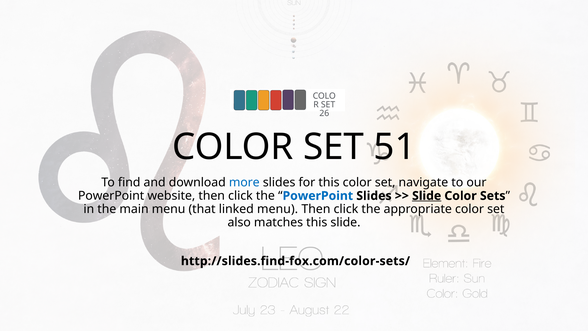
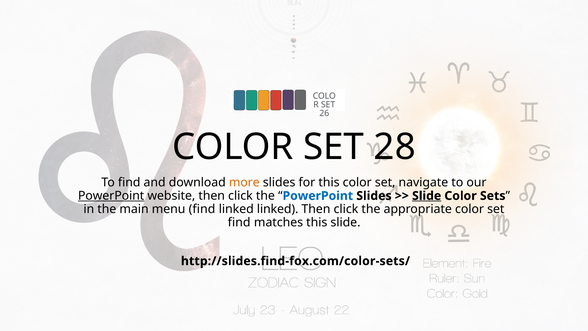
51: 51 -> 28 (395, 147)
more colour: blue -> orange (244, 182)
PowerPoint underline: none -> present (111, 196)
menu that: that -> find (202, 209)
linked menu: menu -> linked (278, 209)
also: also -> find (239, 222)
